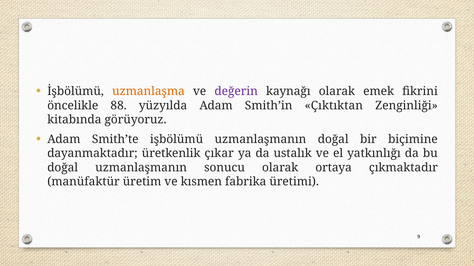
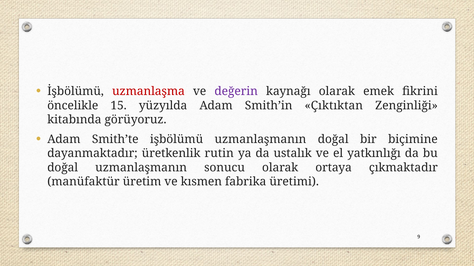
uzmanlaşma colour: orange -> red (148, 91)
88: 88 -> 15 (119, 106)
çıkar: çıkar -> rutin (219, 154)
